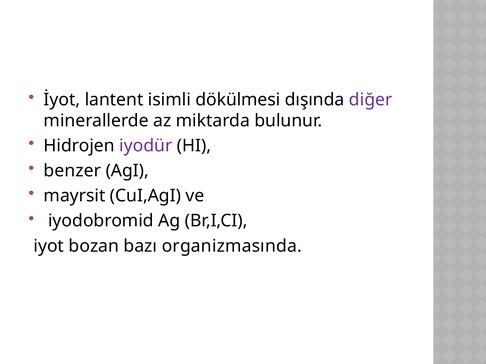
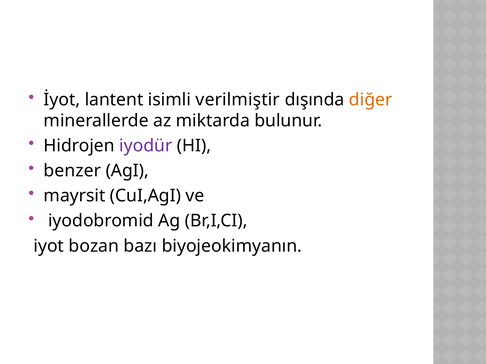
dökülmesi: dökülmesi -> verilmiştir (238, 100)
diğer colour: purple -> orange (371, 100)
organizmasında: organizmasında -> biyojeokimyanın (232, 246)
